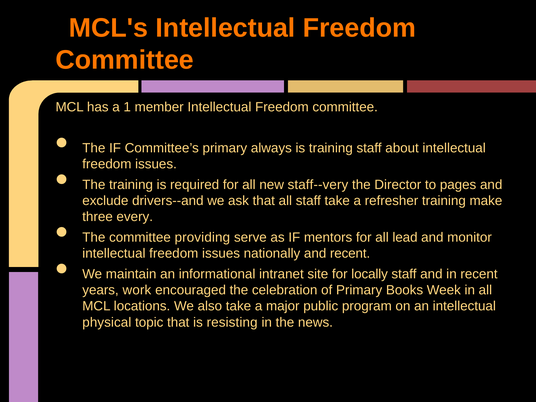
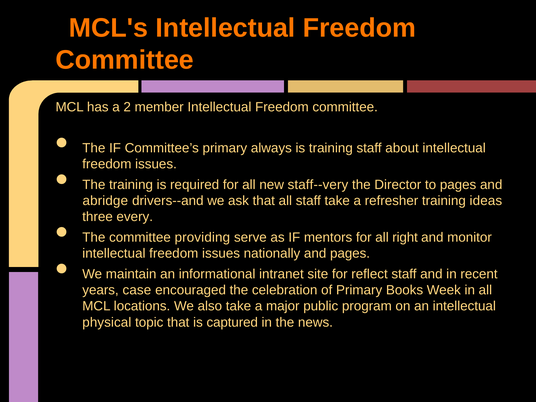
1: 1 -> 2 (127, 107)
exclude: exclude -> abridge (105, 201)
make: make -> ideas (486, 201)
lead: lead -> right (405, 237)
and recent: recent -> pages (350, 253)
locally: locally -> reflect (370, 274)
work: work -> case (137, 290)
resisting: resisting -> captured (232, 322)
